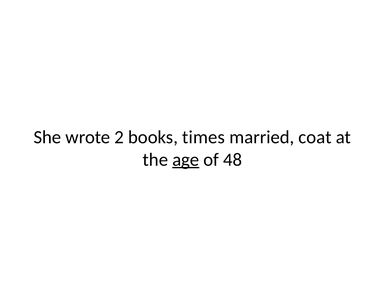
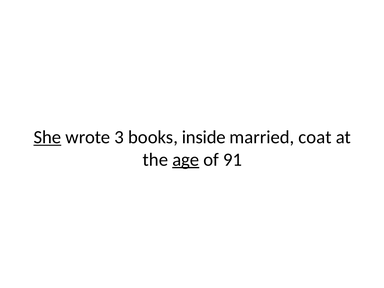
She underline: none -> present (47, 137)
2: 2 -> 3 (119, 137)
times: times -> inside (204, 137)
48: 48 -> 91 (233, 160)
